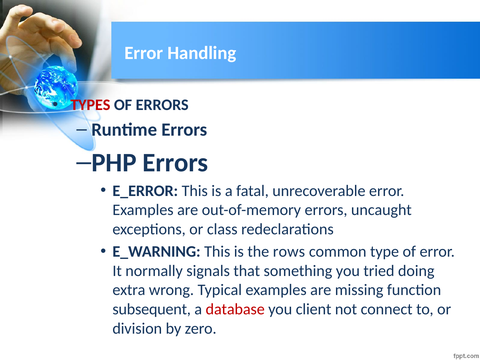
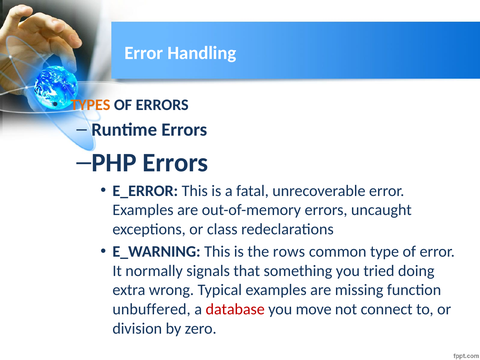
TYPES colour: red -> orange (90, 105)
subsequent: subsequent -> unbuffered (152, 309)
client: client -> move (314, 309)
